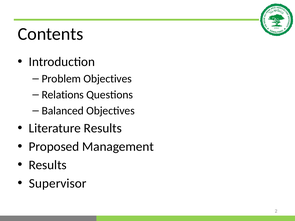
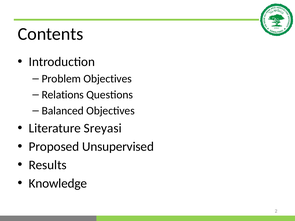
Literature Results: Results -> Sreyasi (103, 128)
Management: Management -> Unsupervised (118, 147)
Supervisor: Supervisor -> Knowledge (58, 184)
